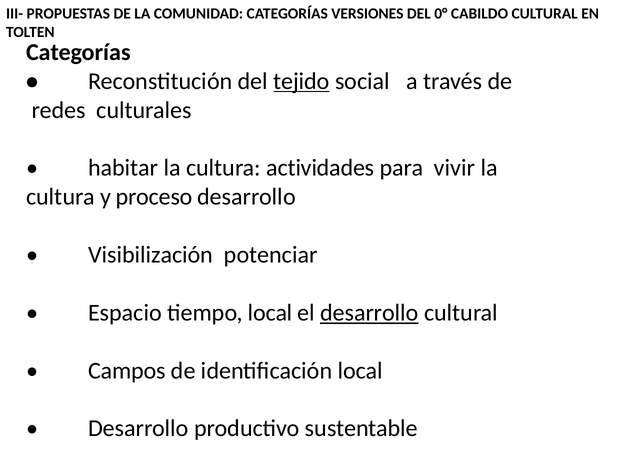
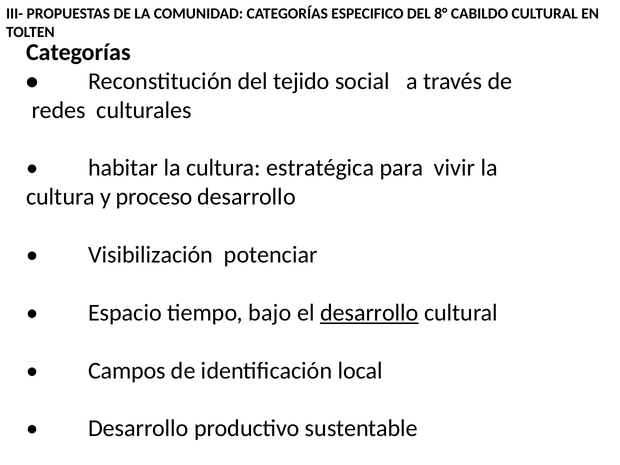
VERSIONES: VERSIONES -> ESPECIFICO (367, 13)
0°: 0° -> 8° (441, 13)
tejido underline: present -> none (301, 81)
actividades: actividades -> estratégica (320, 168)
tiempo local: local -> bajo (270, 313)
